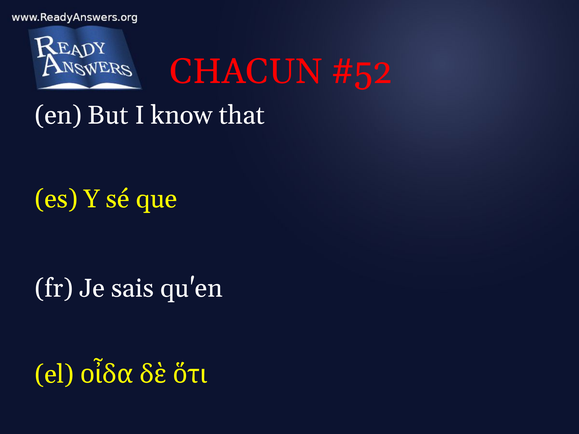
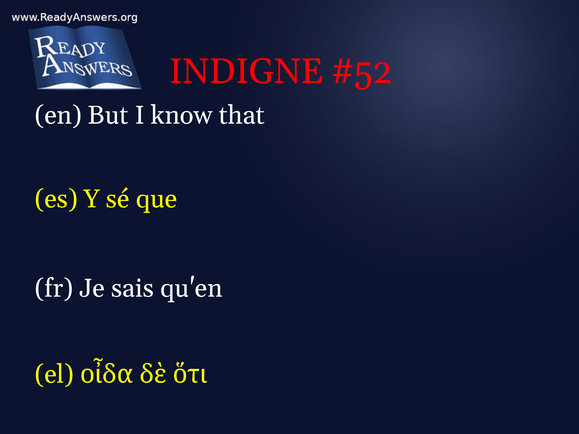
CHACUN: CHACUN -> INDIGNE (247, 71)
